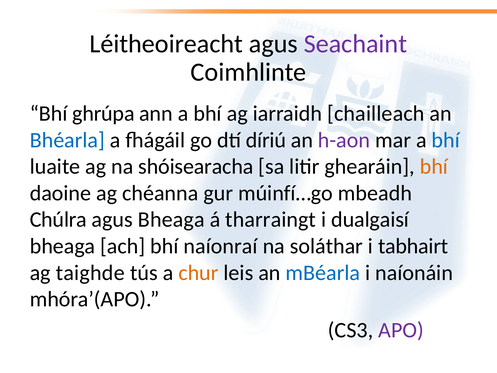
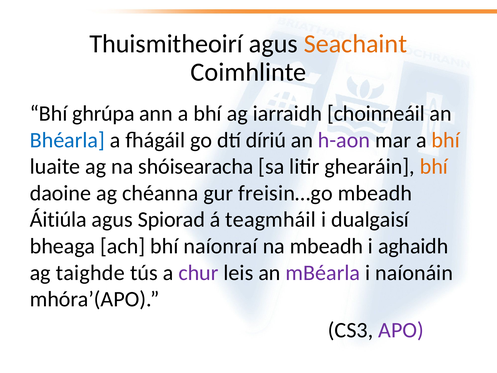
Léitheoireacht: Léitheoireacht -> Thuismitheoirí (166, 44)
Seachaint colour: purple -> orange (355, 44)
chailleach: chailleach -> choinneáil (376, 113)
bhí colour: blue -> orange (446, 140)
múinfí…go: múinfí…go -> freisin…go (285, 193)
Chúlra: Chúlra -> Áitiúla (58, 220)
agus Bheaga: Bheaga -> Spiorad (171, 220)
tharraingt: tharraingt -> teagmháil (271, 220)
na soláthar: soláthar -> mbeadh (326, 246)
tabhairt: tabhairt -> aghaidh (413, 246)
chur colour: orange -> purple (198, 273)
mBéarla colour: blue -> purple (323, 273)
